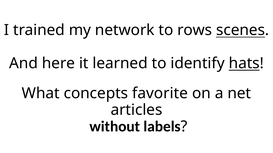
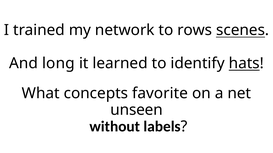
here: here -> long (58, 63)
articles: articles -> unseen (137, 110)
